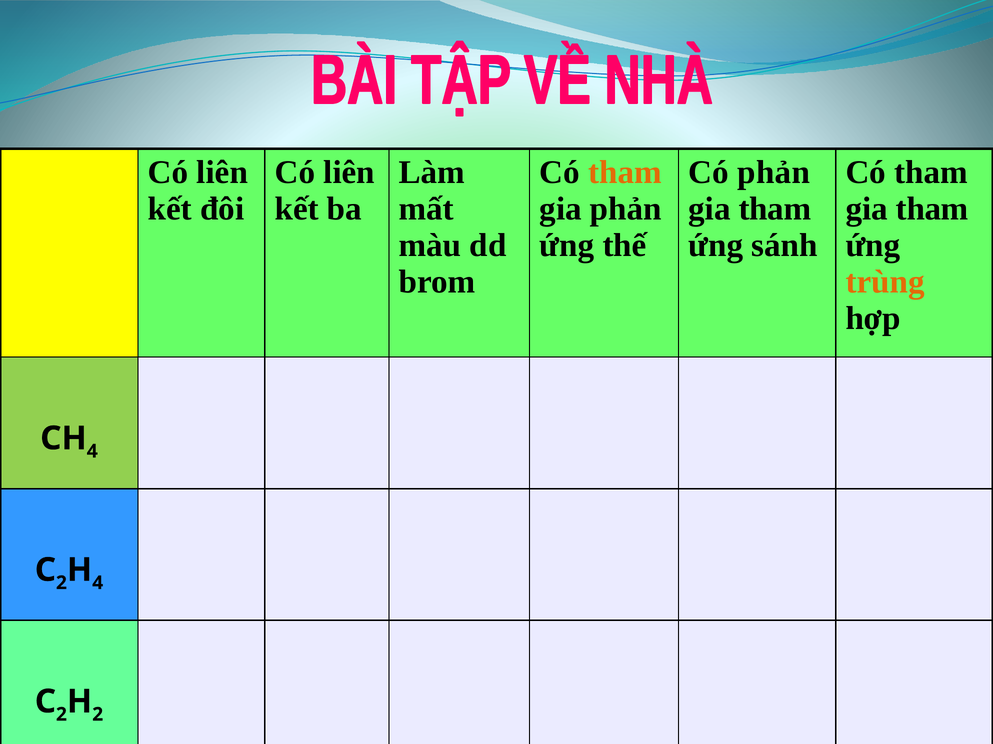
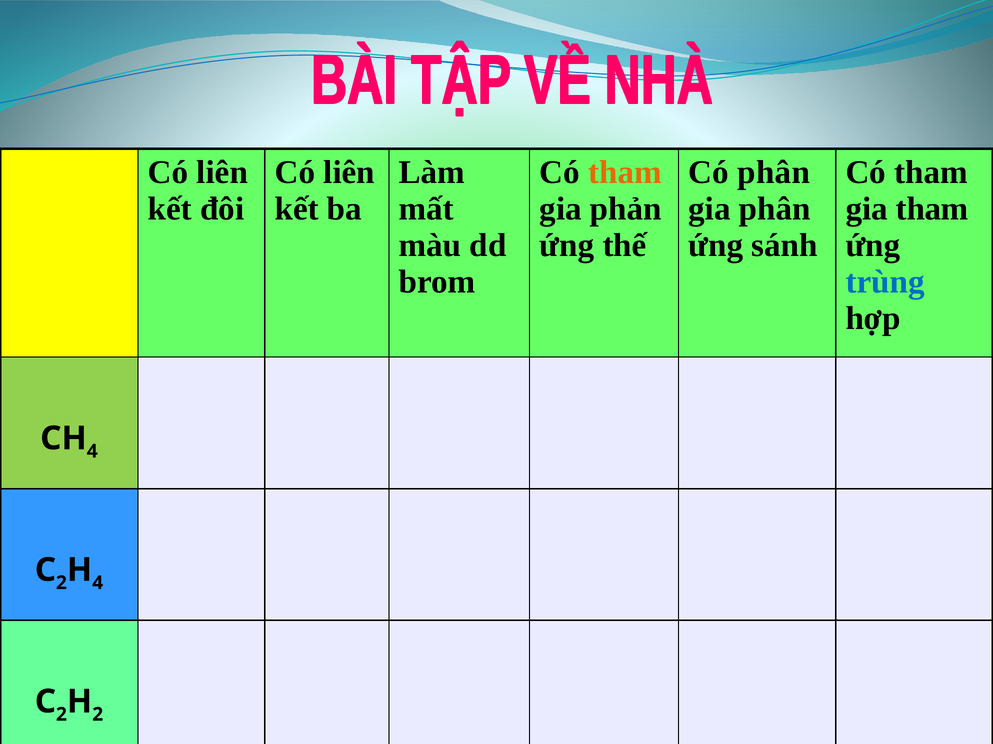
Có phản: phản -> phân (774, 172)
tham: tham -> phân (775, 209)
trùng colour: orange -> blue (885, 282)
